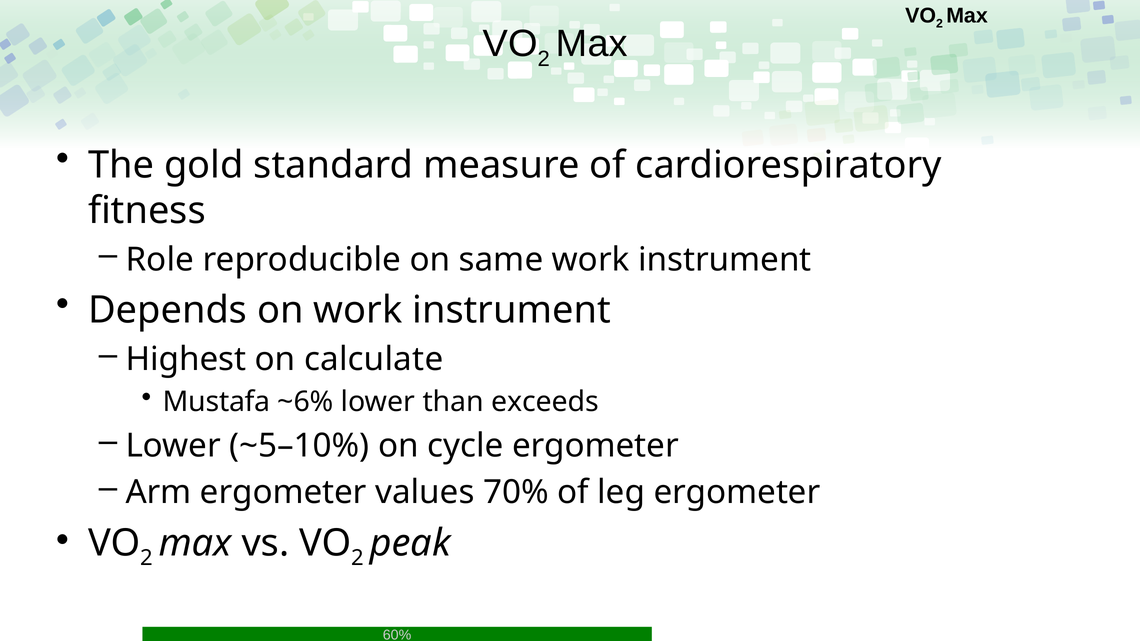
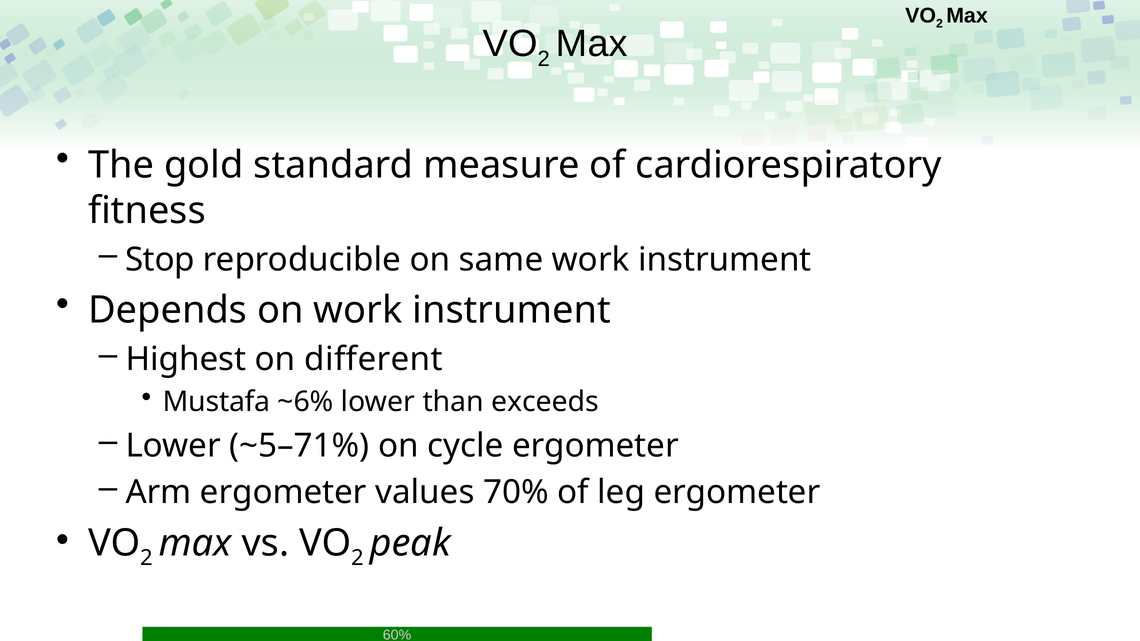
Role: Role -> Stop (160, 260)
calculate: calculate -> different (374, 360)
~5–10%: ~5–10% -> ~5–71% (299, 446)
